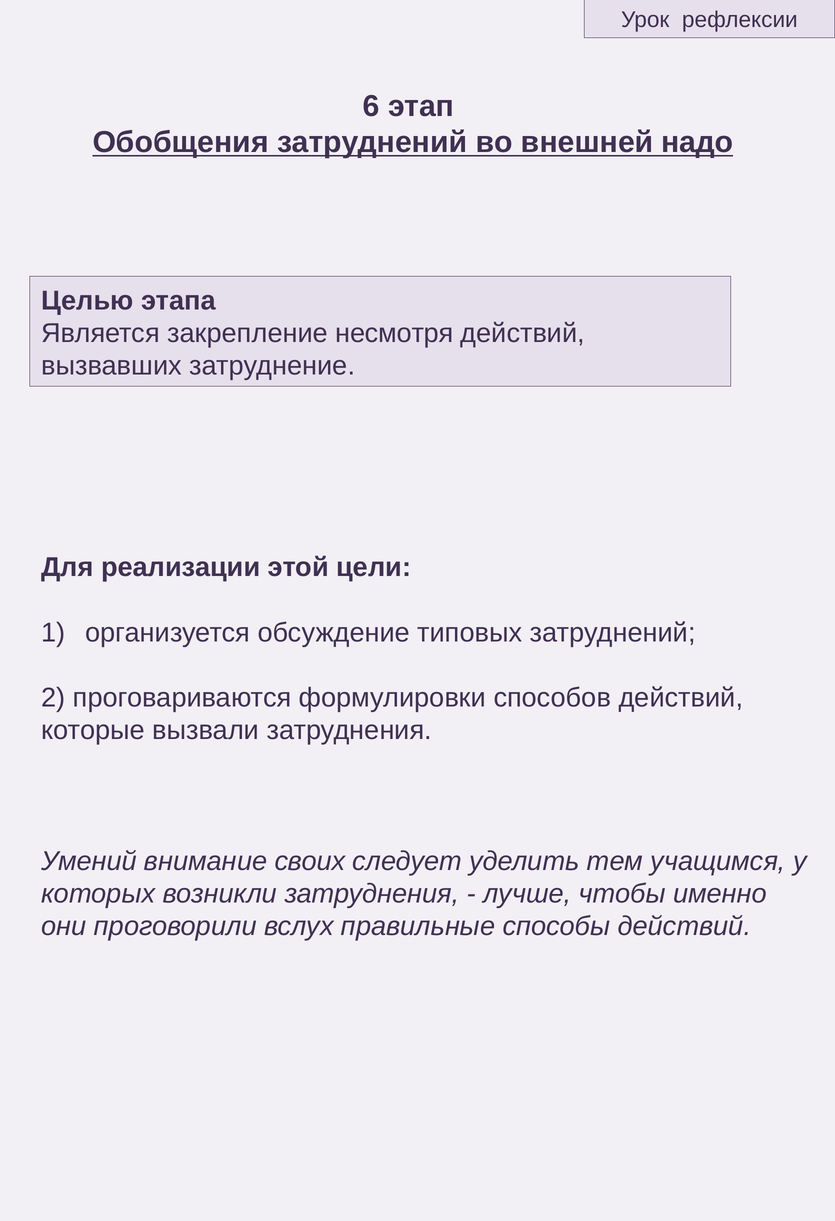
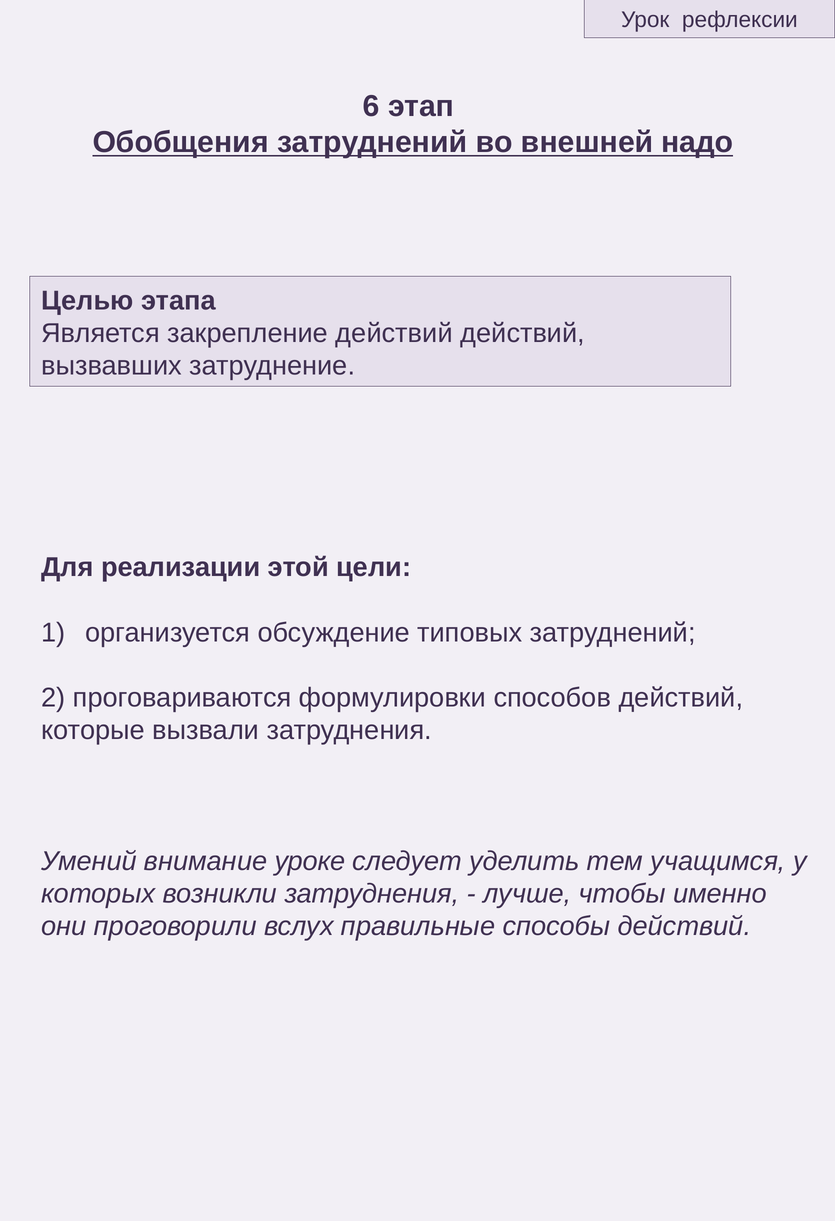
закрепление несмотря: несмотря -> действий (394, 333)
своих: своих -> уроке (310, 861)
